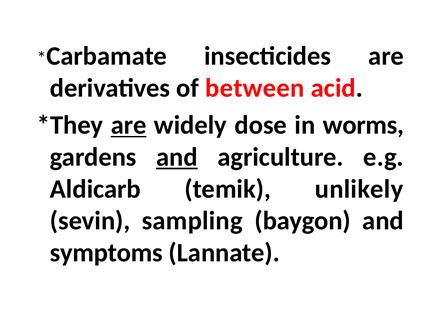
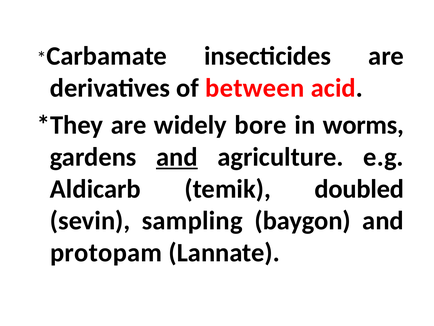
are underline: present -> none (129, 125)
dose: dose -> bore (261, 125)
unlikely: unlikely -> doubled (359, 189)
symptoms: symptoms -> protopam (106, 252)
